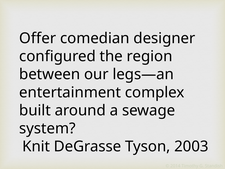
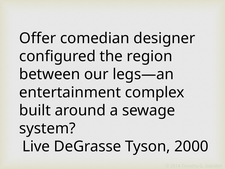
Knit: Knit -> Live (36, 146)
2003: 2003 -> 2000 (191, 146)
